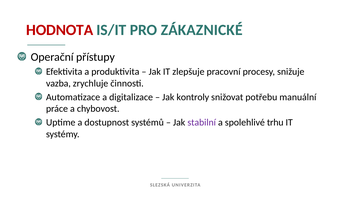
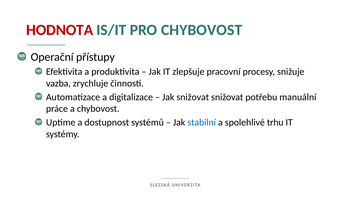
PRO ZÁKAZNICKÉ: ZÁKAZNICKÉ -> CHYBOVOST (202, 30)
Jak kontroly: kontroly -> snižovat (193, 97)
stabilní colour: purple -> blue (202, 122)
